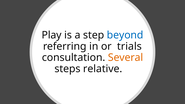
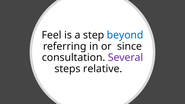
Play: Play -> Feel (52, 35)
trials: trials -> since (129, 46)
Several colour: orange -> purple (126, 58)
